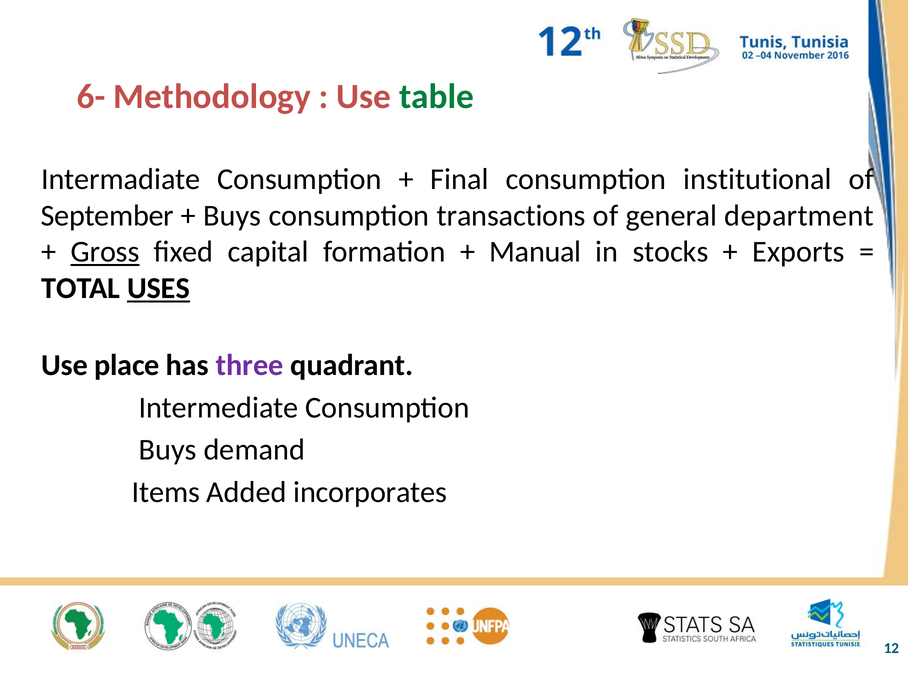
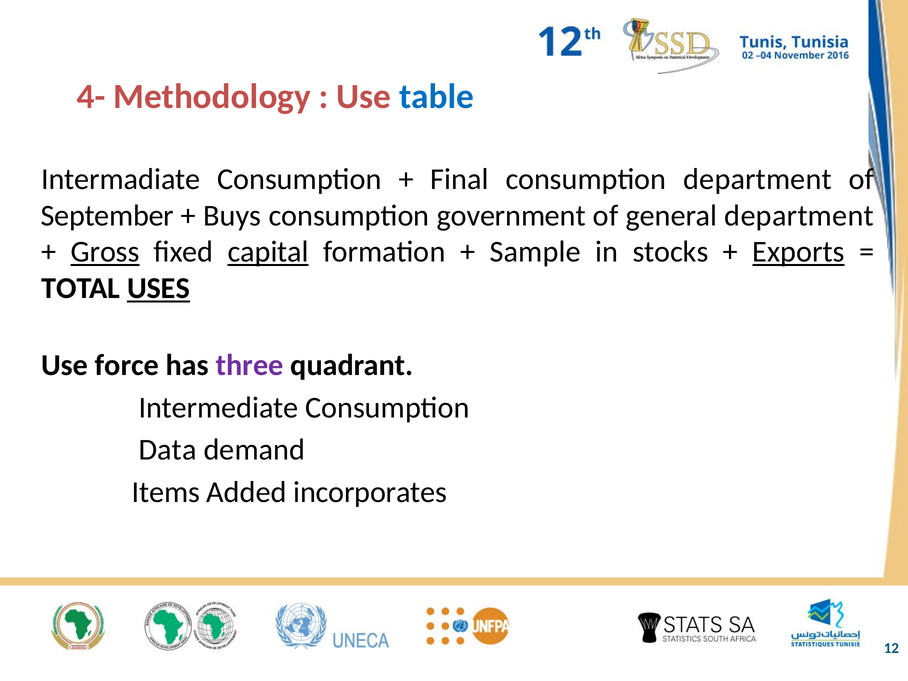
6-: 6- -> 4- (91, 97)
table colour: green -> blue (437, 97)
consumption institutional: institutional -> department (758, 179)
transactions: transactions -> government (511, 216)
capital underline: none -> present (268, 252)
Manual: Manual -> Sample (535, 252)
Exports underline: none -> present (798, 252)
place: place -> force (127, 365)
Buys: Buys -> Data (168, 450)
